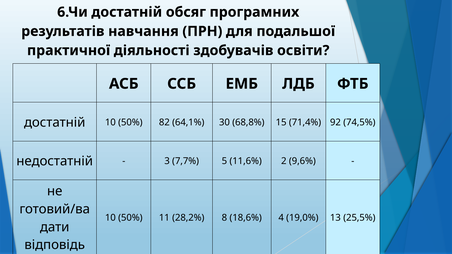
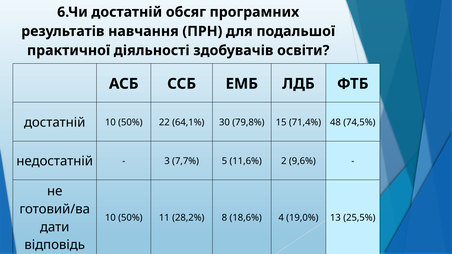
82: 82 -> 22 (164, 122)
68,8%: 68,8% -> 79,8% (248, 122)
92: 92 -> 48 (335, 122)
